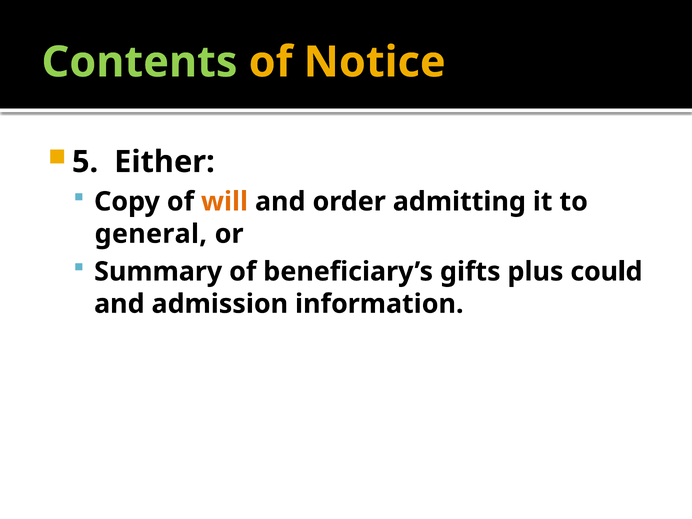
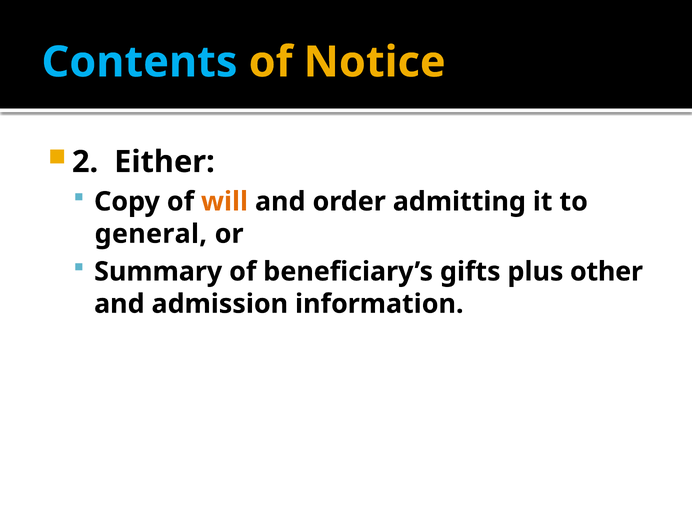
Contents colour: light green -> light blue (140, 62)
5: 5 -> 2 (85, 162)
could: could -> other (606, 272)
